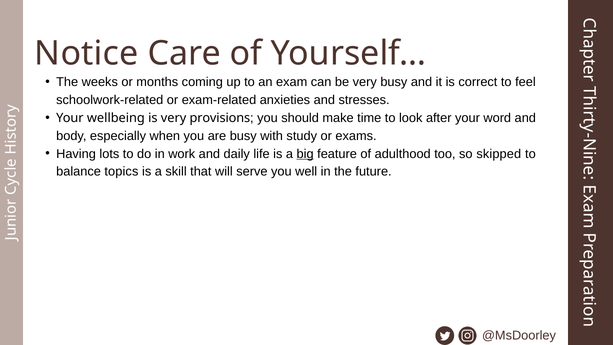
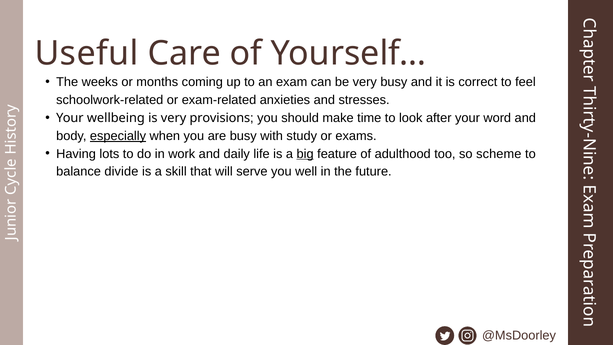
Notice: Notice -> Useful (86, 54)
especially underline: none -> present (118, 136)
skipped: skipped -> scheme (499, 154)
topics: topics -> divide (121, 172)
